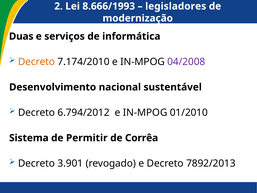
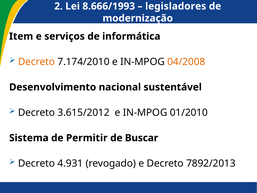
Duas: Duas -> Item (21, 36)
04/2008 colour: purple -> orange (186, 62)
6.794/2012: 6.794/2012 -> 3.615/2012 (84, 112)
Corrêa: Corrêa -> Buscar (142, 138)
3.901: 3.901 -> 4.931 (70, 163)
